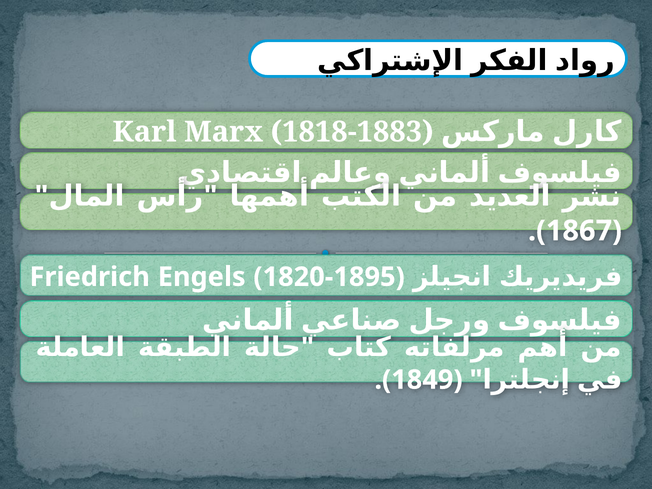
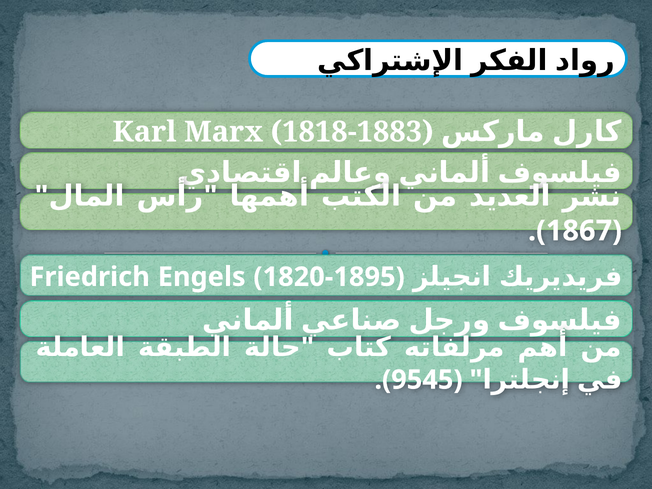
1849: 1849 -> 9545 (422, 380)
